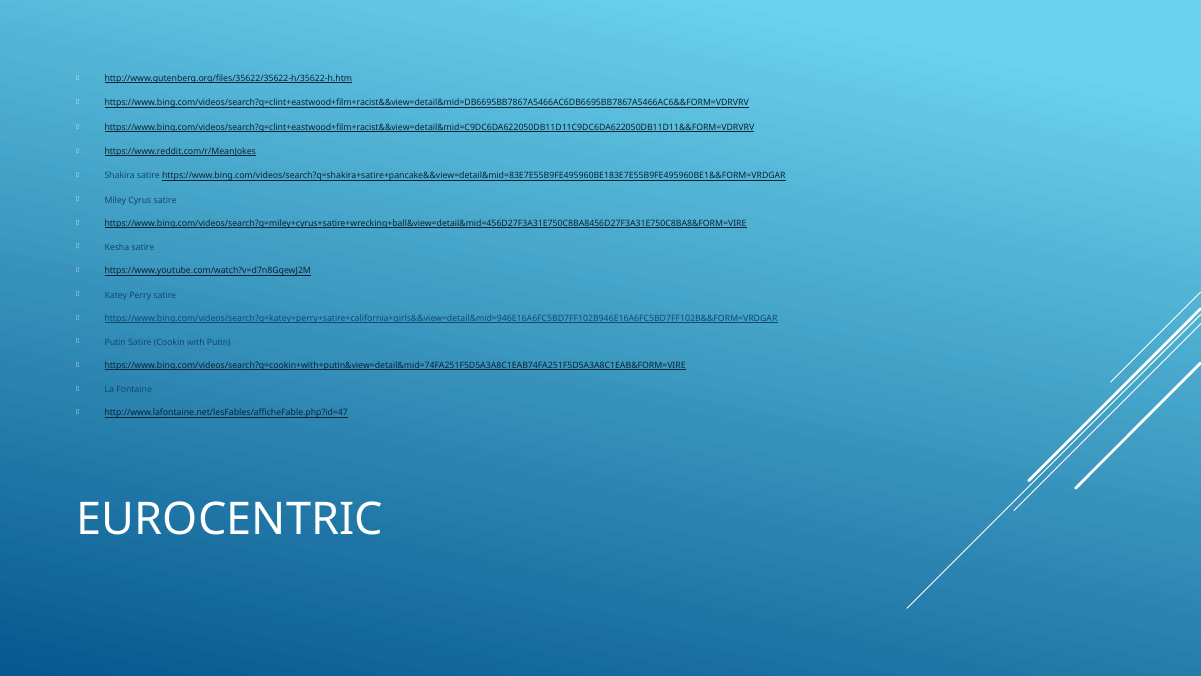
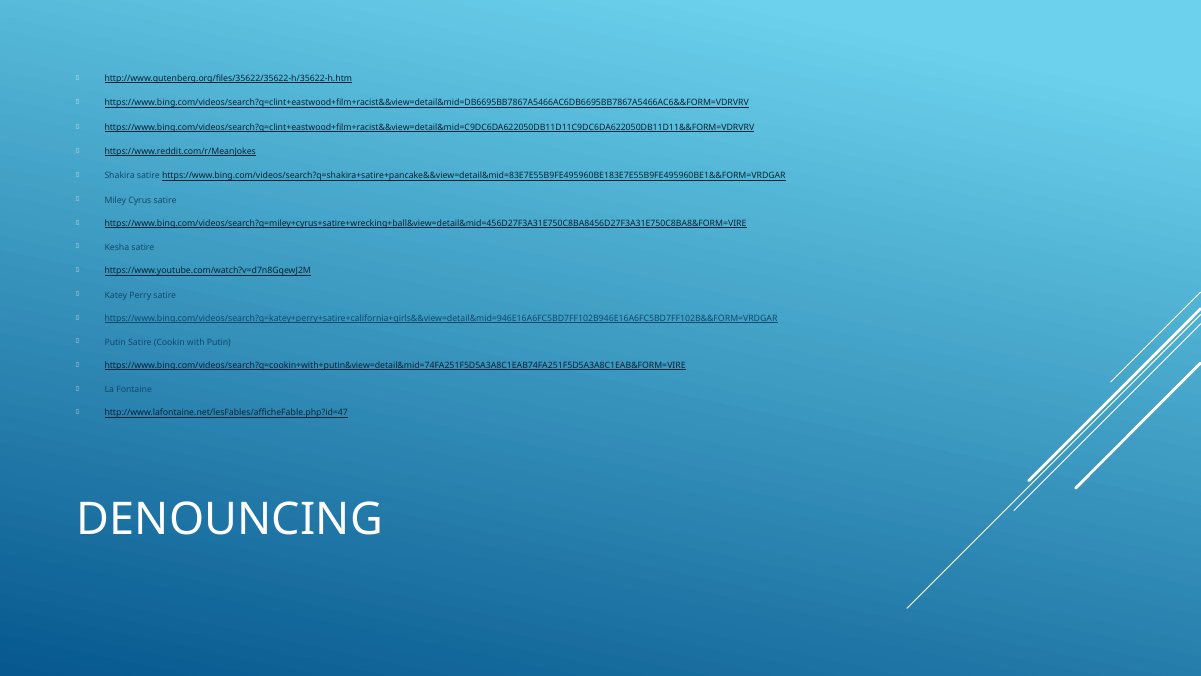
EUROCENTRIC: EUROCENTRIC -> DENOUNCING (230, 519)
